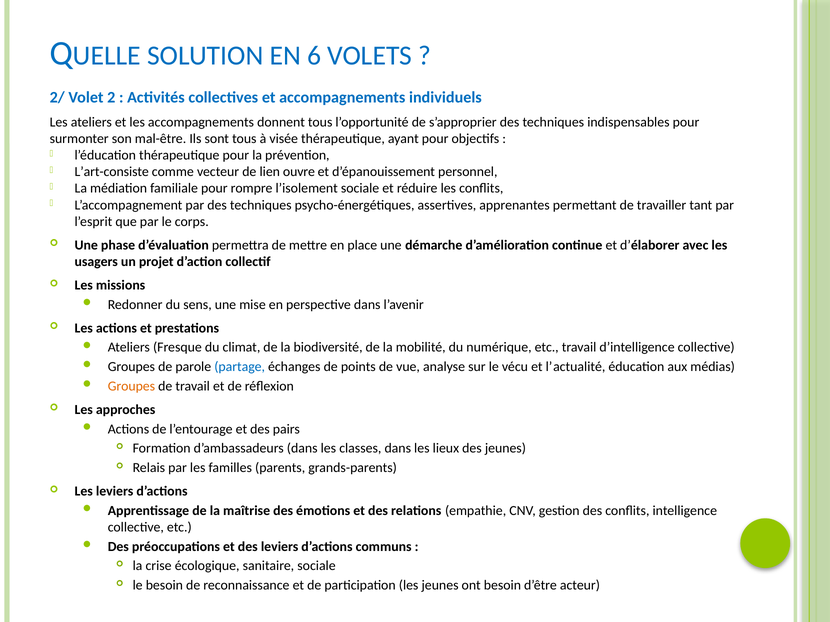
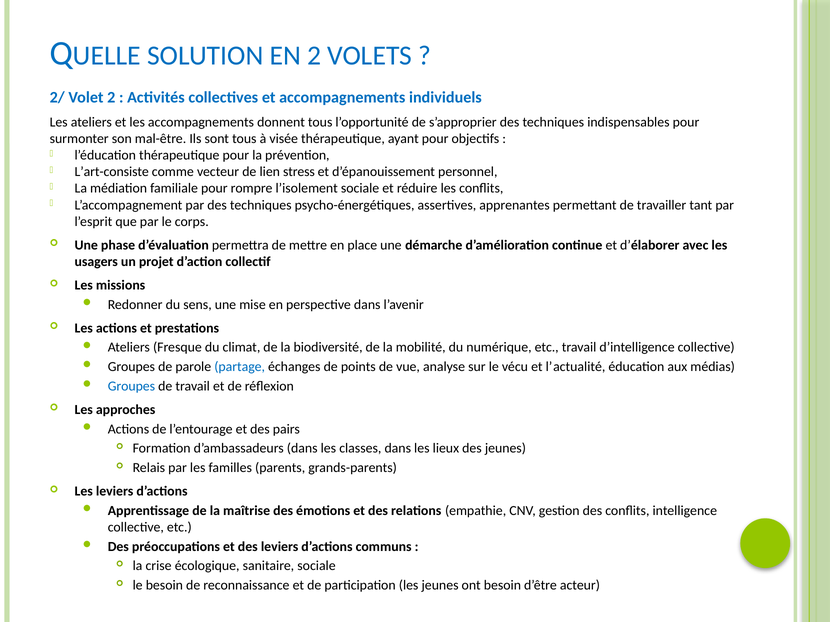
EN 6: 6 -> 2 (314, 56)
ouvre: ouvre -> stress (299, 172)
Groupes colour: orange -> blue (131, 386)
